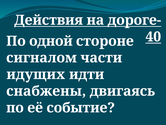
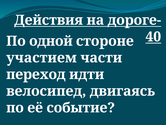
сигналом: сигналом -> участием (41, 58)
идущих: идущих -> переход (36, 74)
снабжены: снабжены -> велосипед (46, 91)
